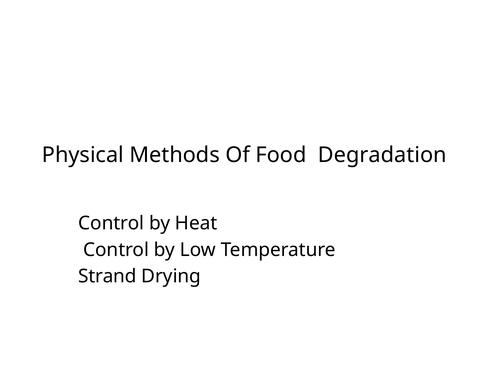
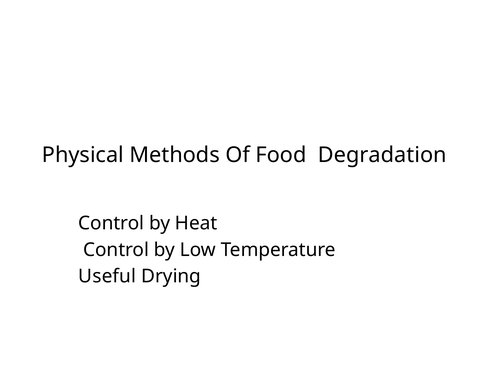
Strand: Strand -> Useful (107, 276)
